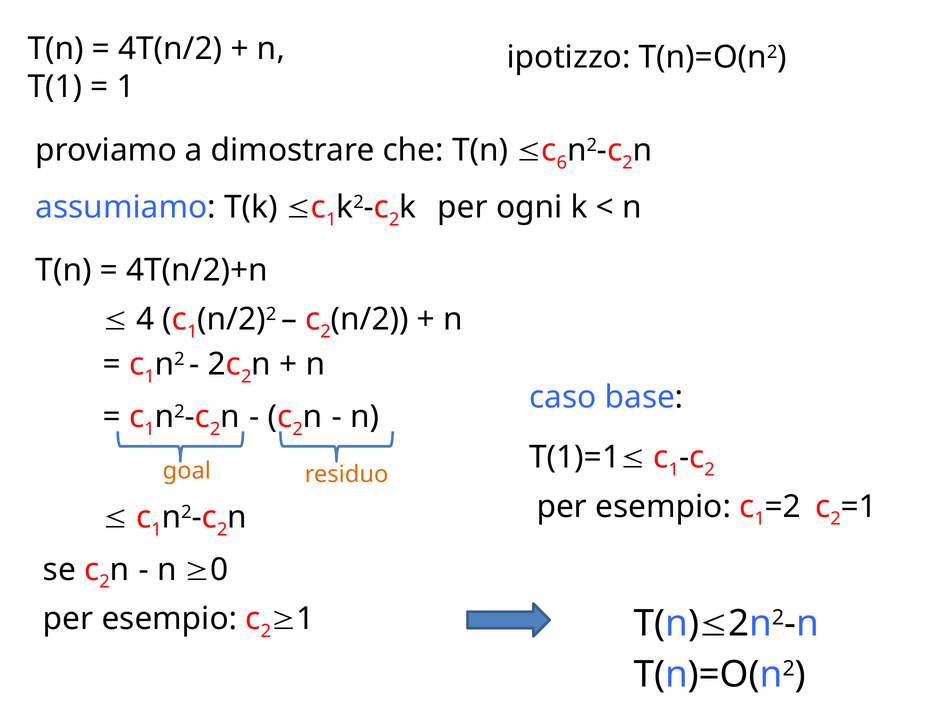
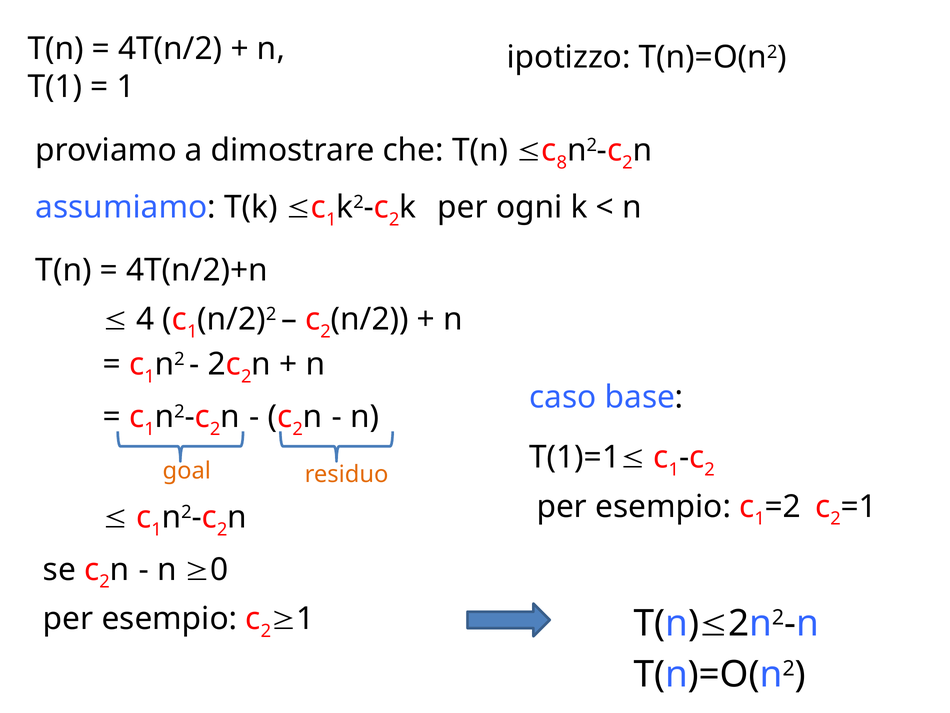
6: 6 -> 8 (562, 162)
